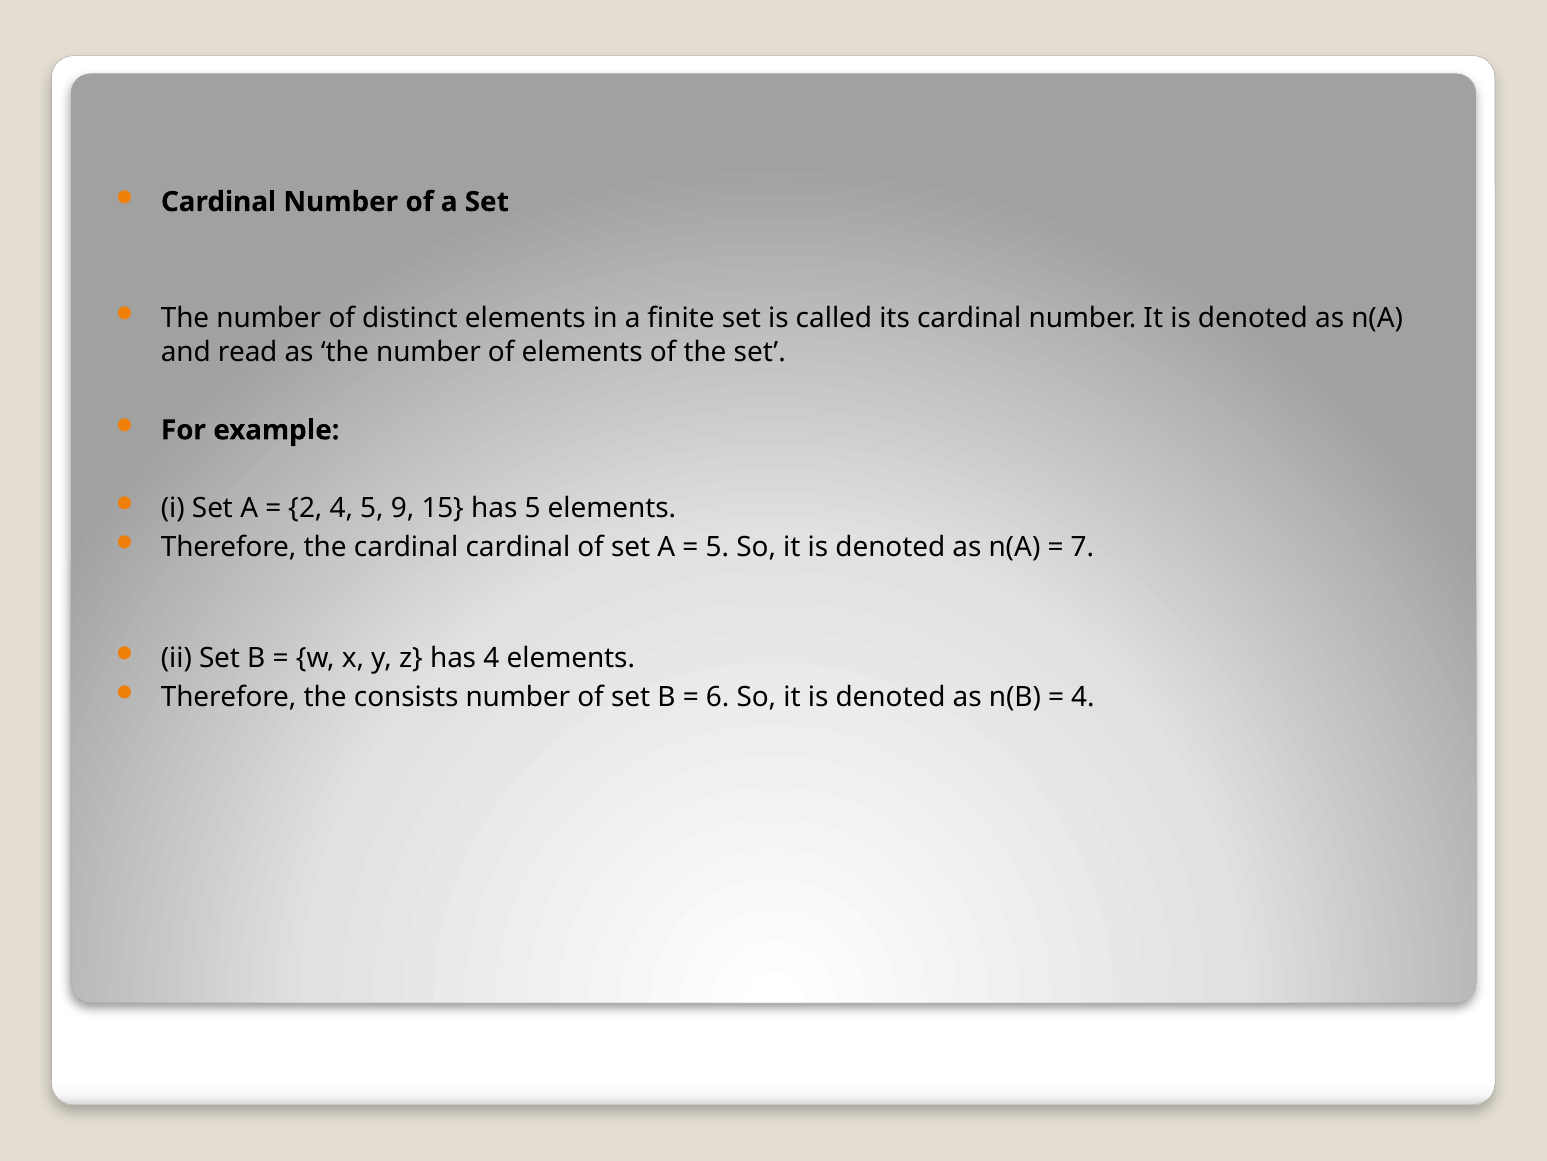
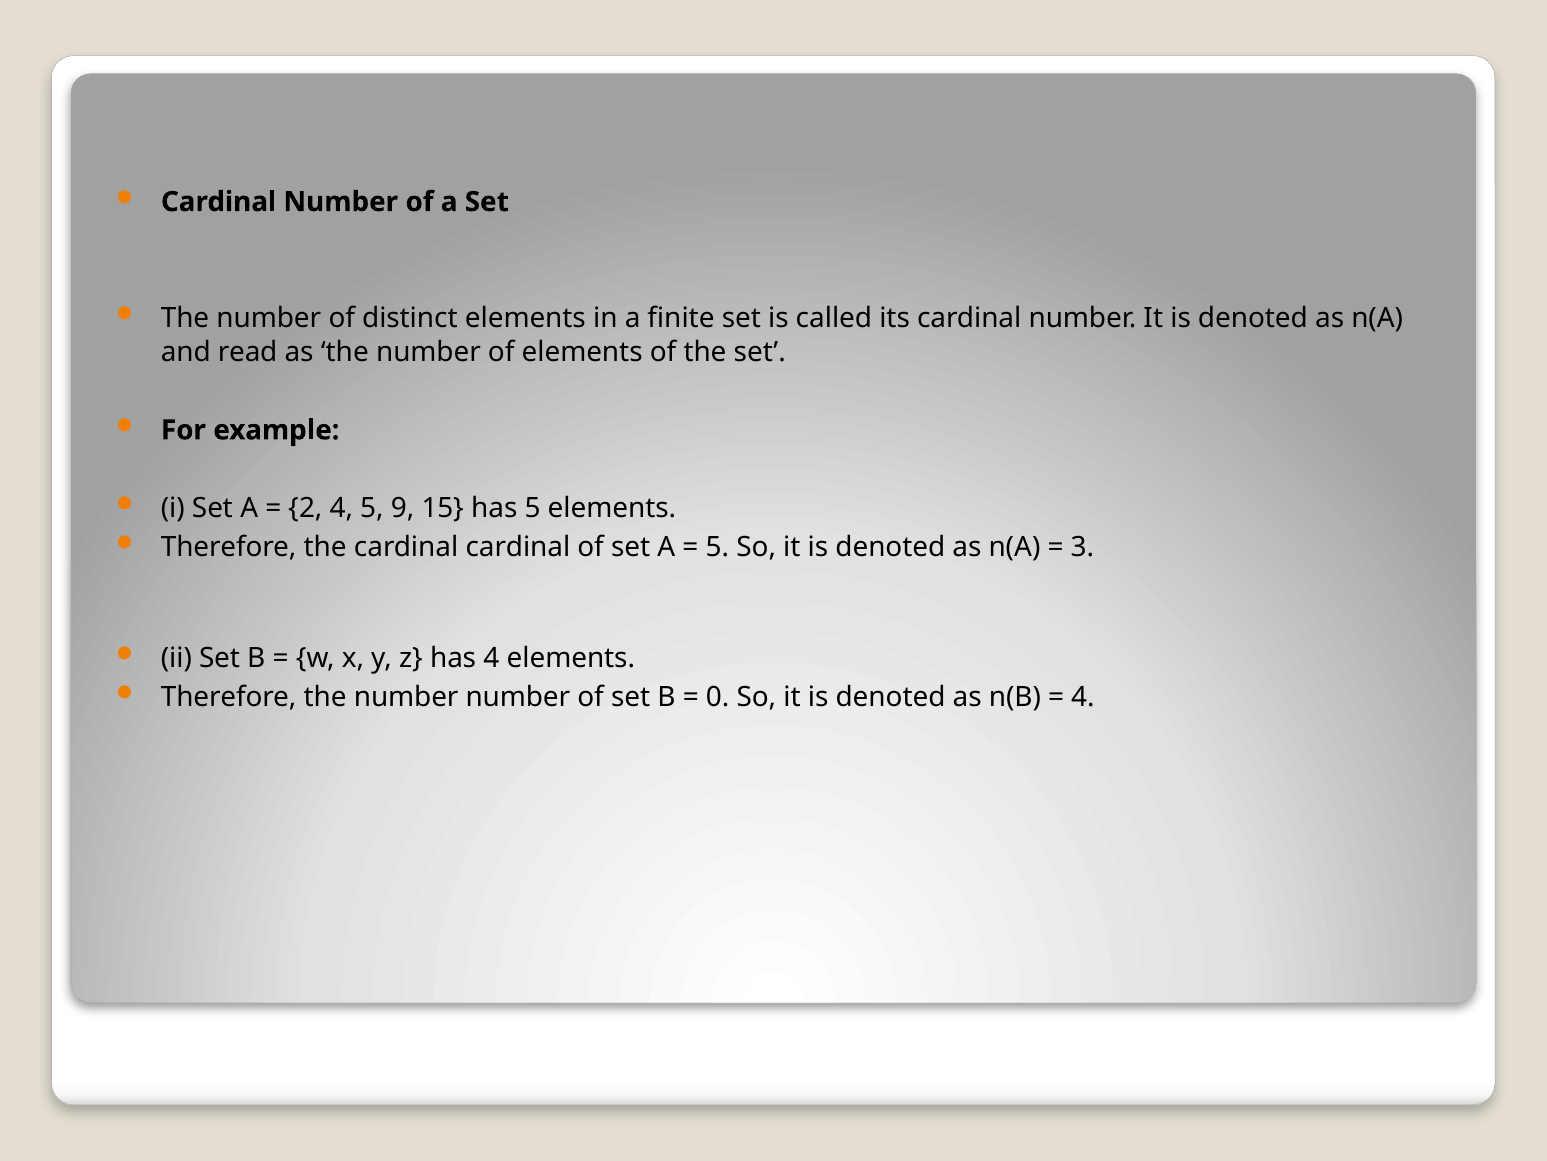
7: 7 -> 3 (1082, 547)
Therefore the consists: consists -> number (406, 697)
6: 6 -> 0 (718, 697)
